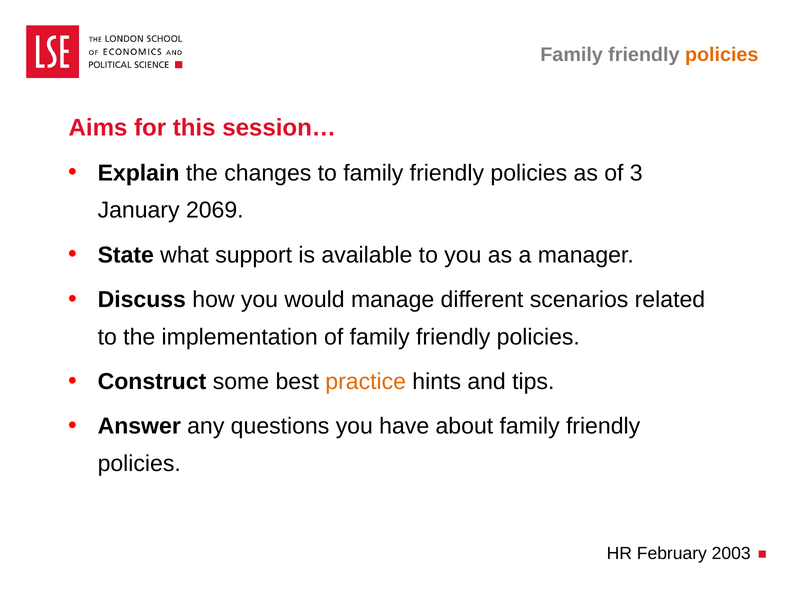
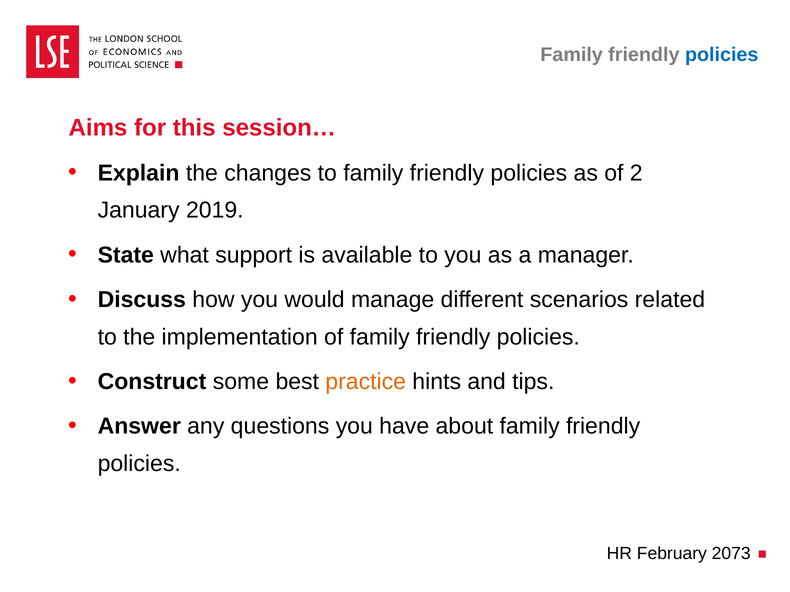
policies colour: orange -> blue (722, 55)
3: 3 -> 2 (636, 173)
2069: 2069 -> 2019 (215, 211)
2003: 2003 -> 2073 (731, 554)
